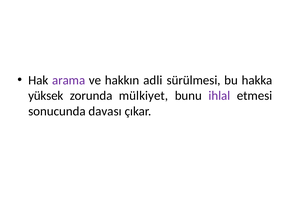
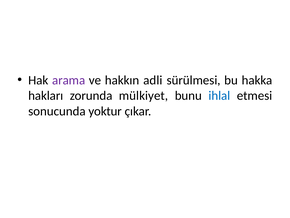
yüksek: yüksek -> hakları (46, 95)
ihlal colour: purple -> blue (219, 95)
davası: davası -> yoktur (105, 111)
